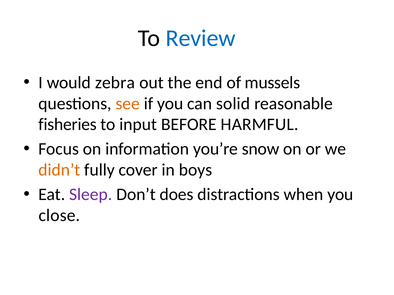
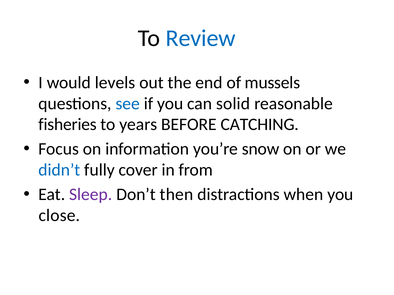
zebra: zebra -> levels (115, 83)
see colour: orange -> blue (128, 104)
input: input -> years (138, 125)
HARMFUL: HARMFUL -> CATCHING (260, 125)
didn’t colour: orange -> blue (59, 170)
boys: boys -> from (196, 170)
does: does -> then (176, 195)
